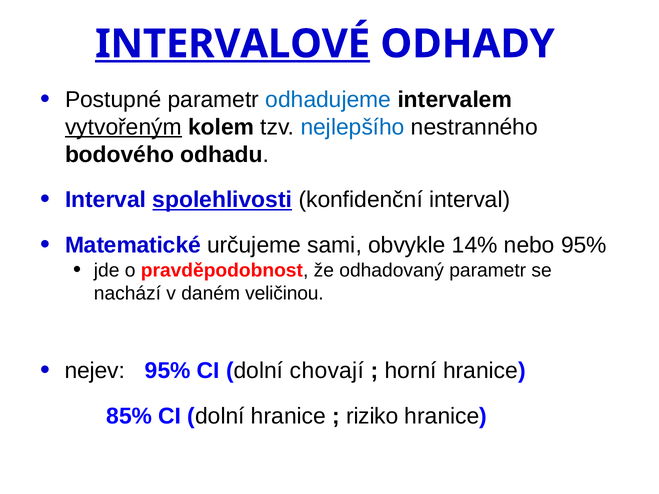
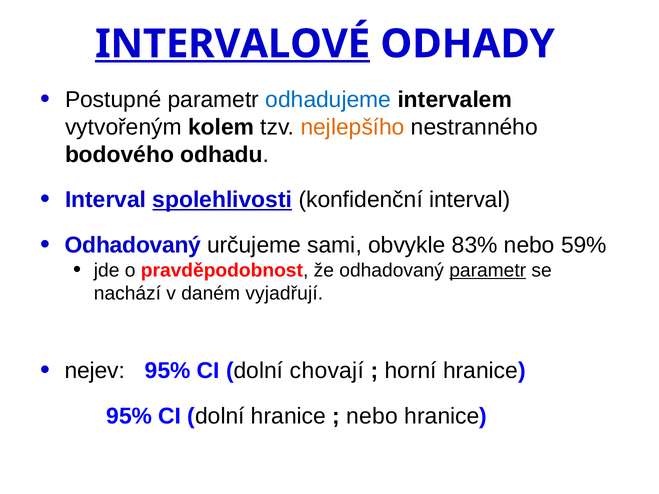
vytvořeným underline: present -> none (123, 127)
nejlepšího colour: blue -> orange (353, 127)
Matematické: Matematické -> Odhadovaný (133, 245)
14%: 14% -> 83% (475, 245)
nebo 95%: 95% -> 59% (584, 245)
parametr underline: none -> present (488, 270)
veličinou: veličinou -> vyjadřují (284, 293)
85%: 85% -> 95% (129, 416)
riziko: riziko -> nebo (372, 416)
